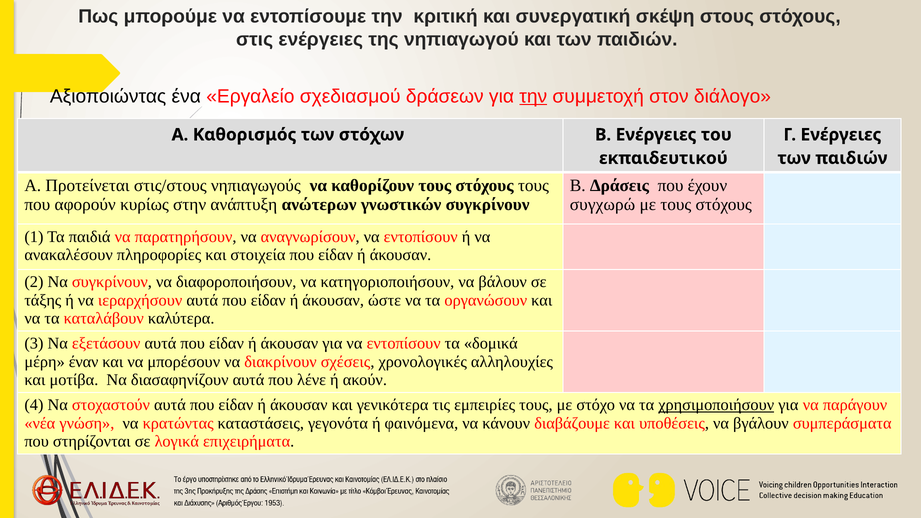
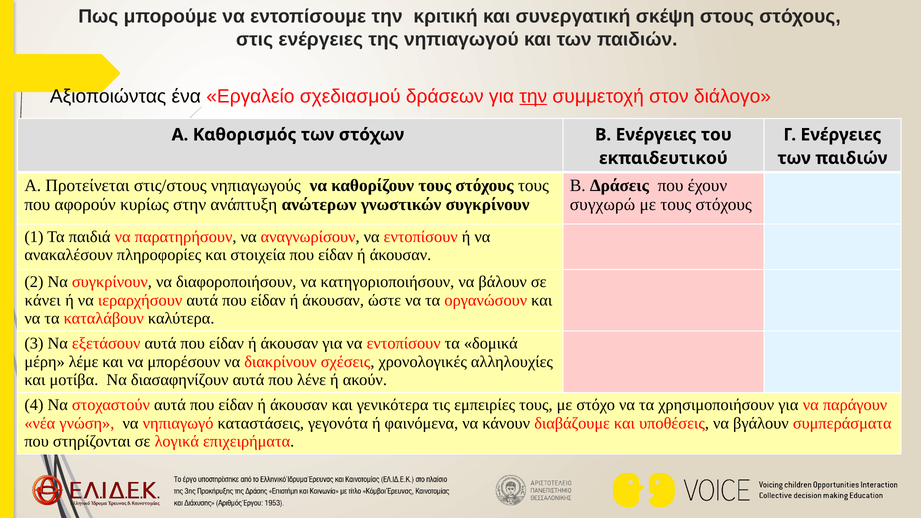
τάξης: τάξης -> κάνει (43, 300)
έναν: έναν -> λέμε (84, 362)
χρησιμοποιήσουν underline: present -> none (716, 405)
κρατώντας: κρατώντας -> νηπιαγωγό (178, 423)
